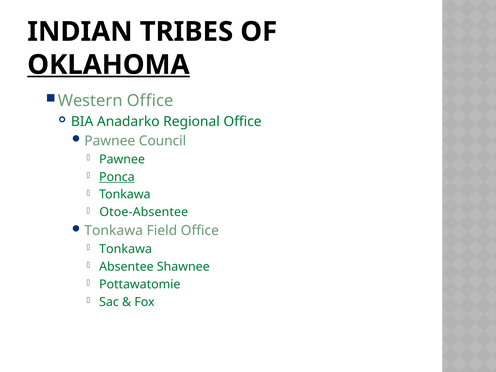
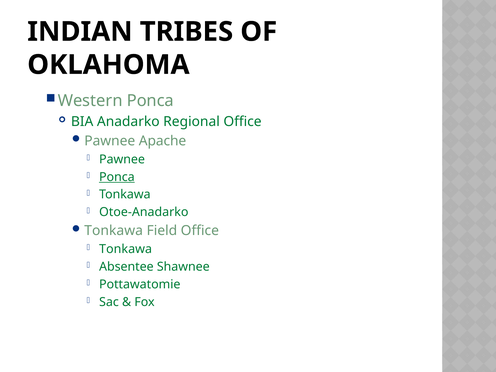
OKLAHOMA underline: present -> none (108, 65)
Western Office: Office -> Ponca (150, 101)
Council: Council -> Apache (163, 141)
Otoe-Absentee: Otoe-Absentee -> Otoe-Anadarko (144, 212)
